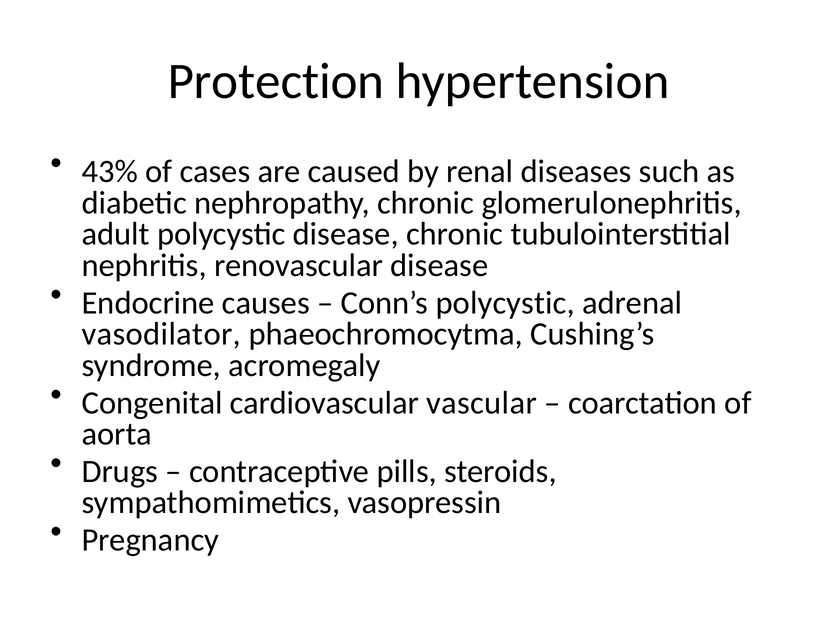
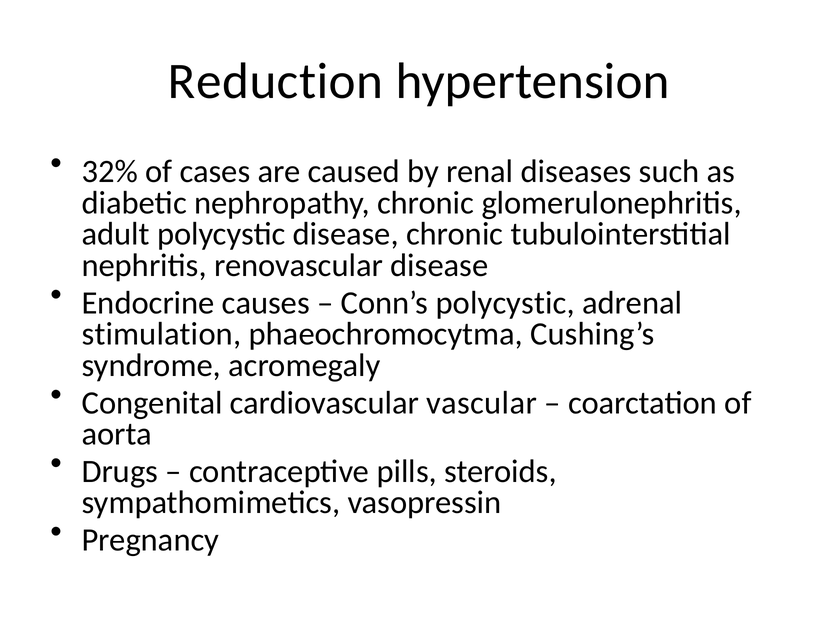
Protection: Protection -> Reduction (276, 81)
43%: 43% -> 32% (110, 171)
vasodilator: vasodilator -> stimulation (161, 334)
